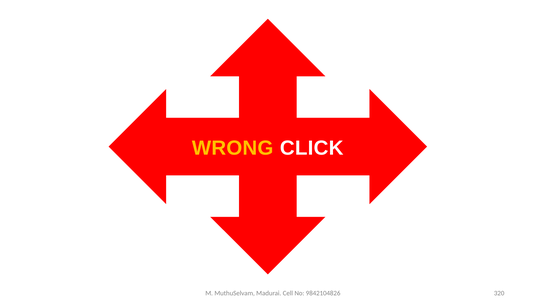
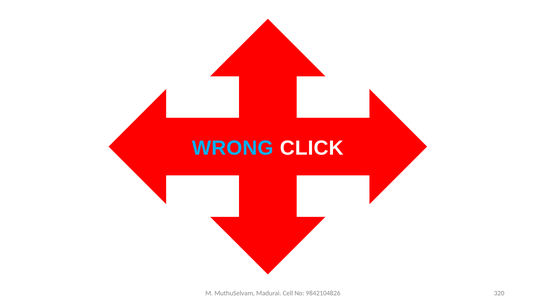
WRONG colour: yellow -> light blue (233, 148)
